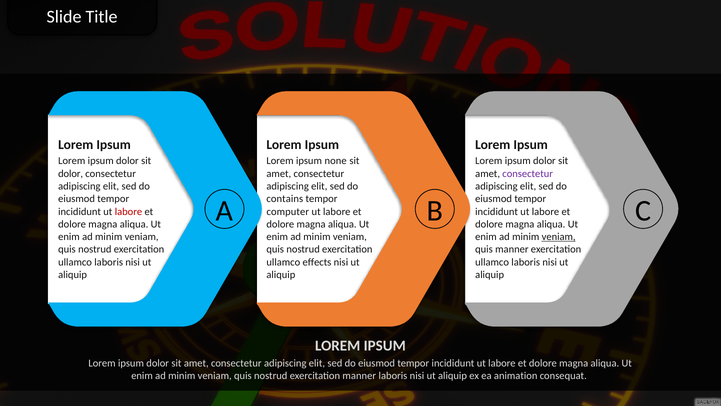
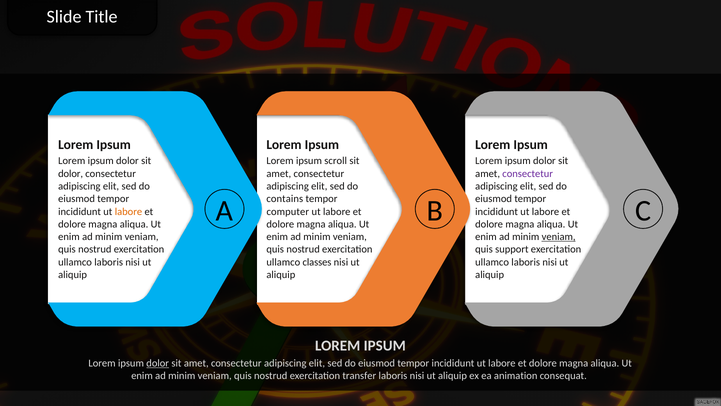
none: none -> scroll (336, 161)
labore colour: red -> orange (128, 211)
quis manner: manner -> support (512, 249)
effects: effects -> classes (317, 262)
dolor underline: none -> present (158, 363)
exercitation manner: manner -> transfer (359, 375)
